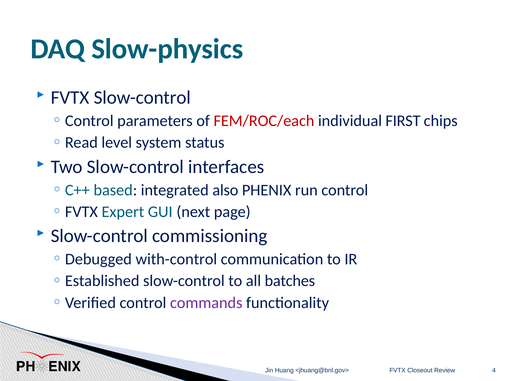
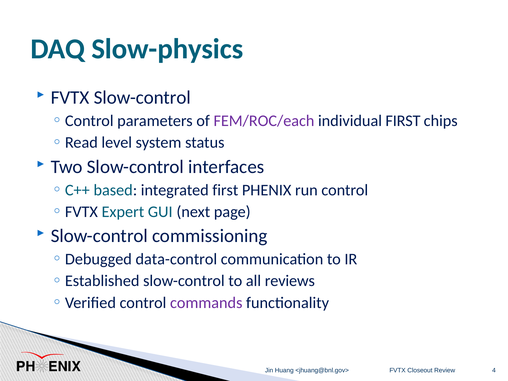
FEM/ROC/each colour: red -> purple (264, 121)
integrated also: also -> first (225, 190)
with-control: with-control -> data-control (176, 259)
batches: batches -> reviews (290, 281)
